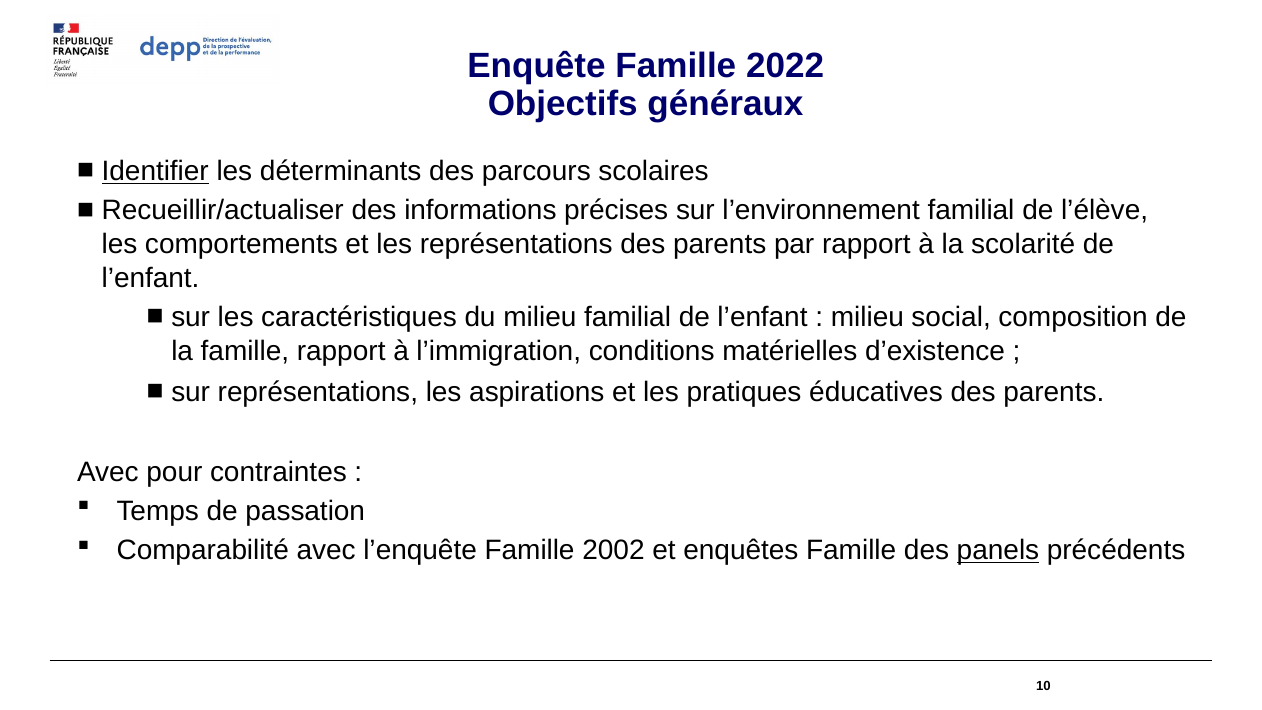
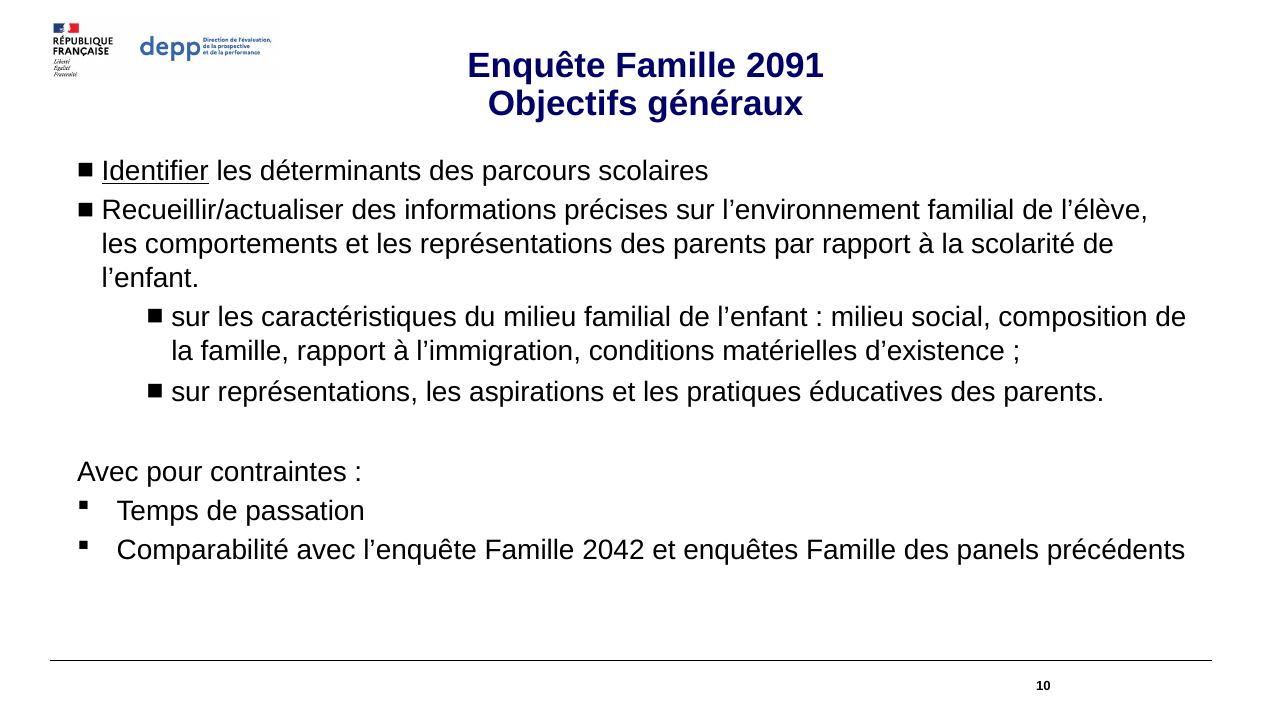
2022: 2022 -> 2091 (785, 66)
2002: 2002 -> 2042 (613, 550)
panels underline: present -> none (998, 550)
